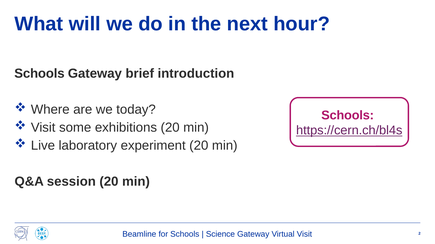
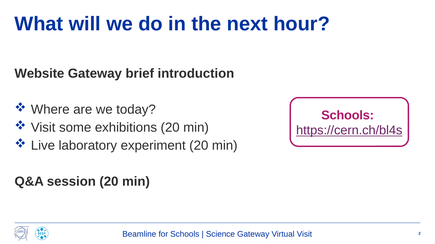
Schools: Schools -> Website (39, 74)
